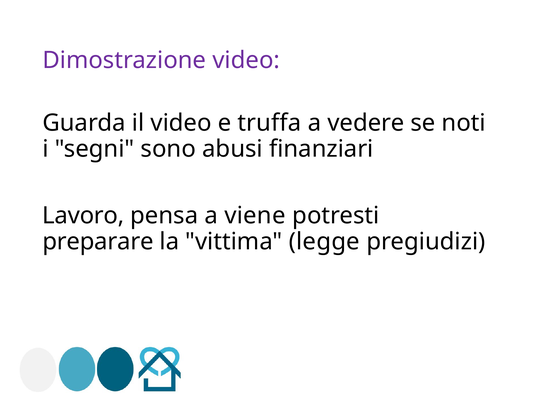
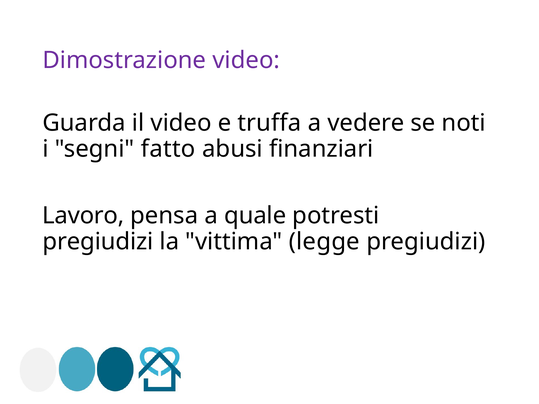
sono: sono -> fatto (168, 149)
viene: viene -> quale (255, 216)
preparare: preparare -> pregiudizi (98, 242)
